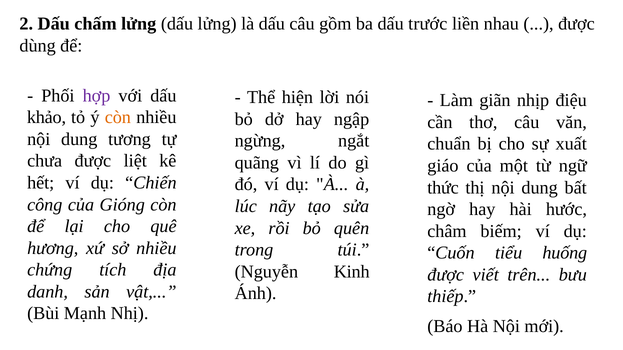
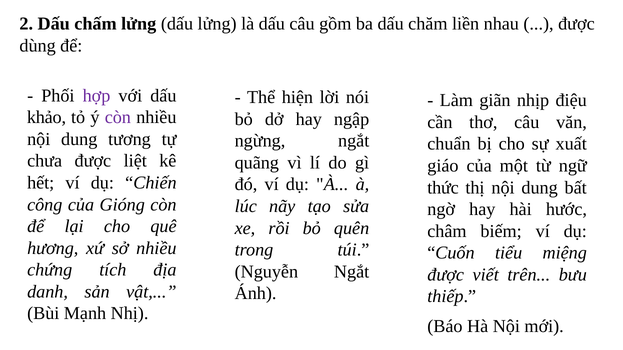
trước: trước -> chăm (428, 24)
còn colour: orange -> purple (118, 118)
huống: huống -> miệng (565, 253)
Nguyễn Kinh: Kinh -> Ngắt (352, 272)
